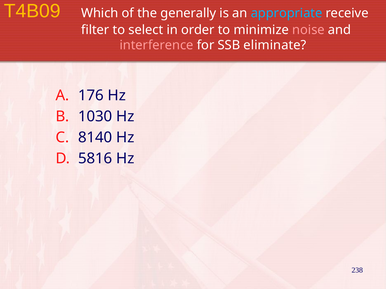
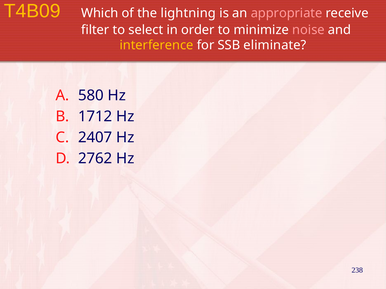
generally: generally -> lightning (188, 13)
appropriate colour: light blue -> pink (287, 13)
interference colour: pink -> yellow (157, 45)
176: 176 -> 580 (91, 96)
1030: 1030 -> 1712 (95, 117)
8140: 8140 -> 2407 (95, 138)
5816: 5816 -> 2762 (95, 159)
